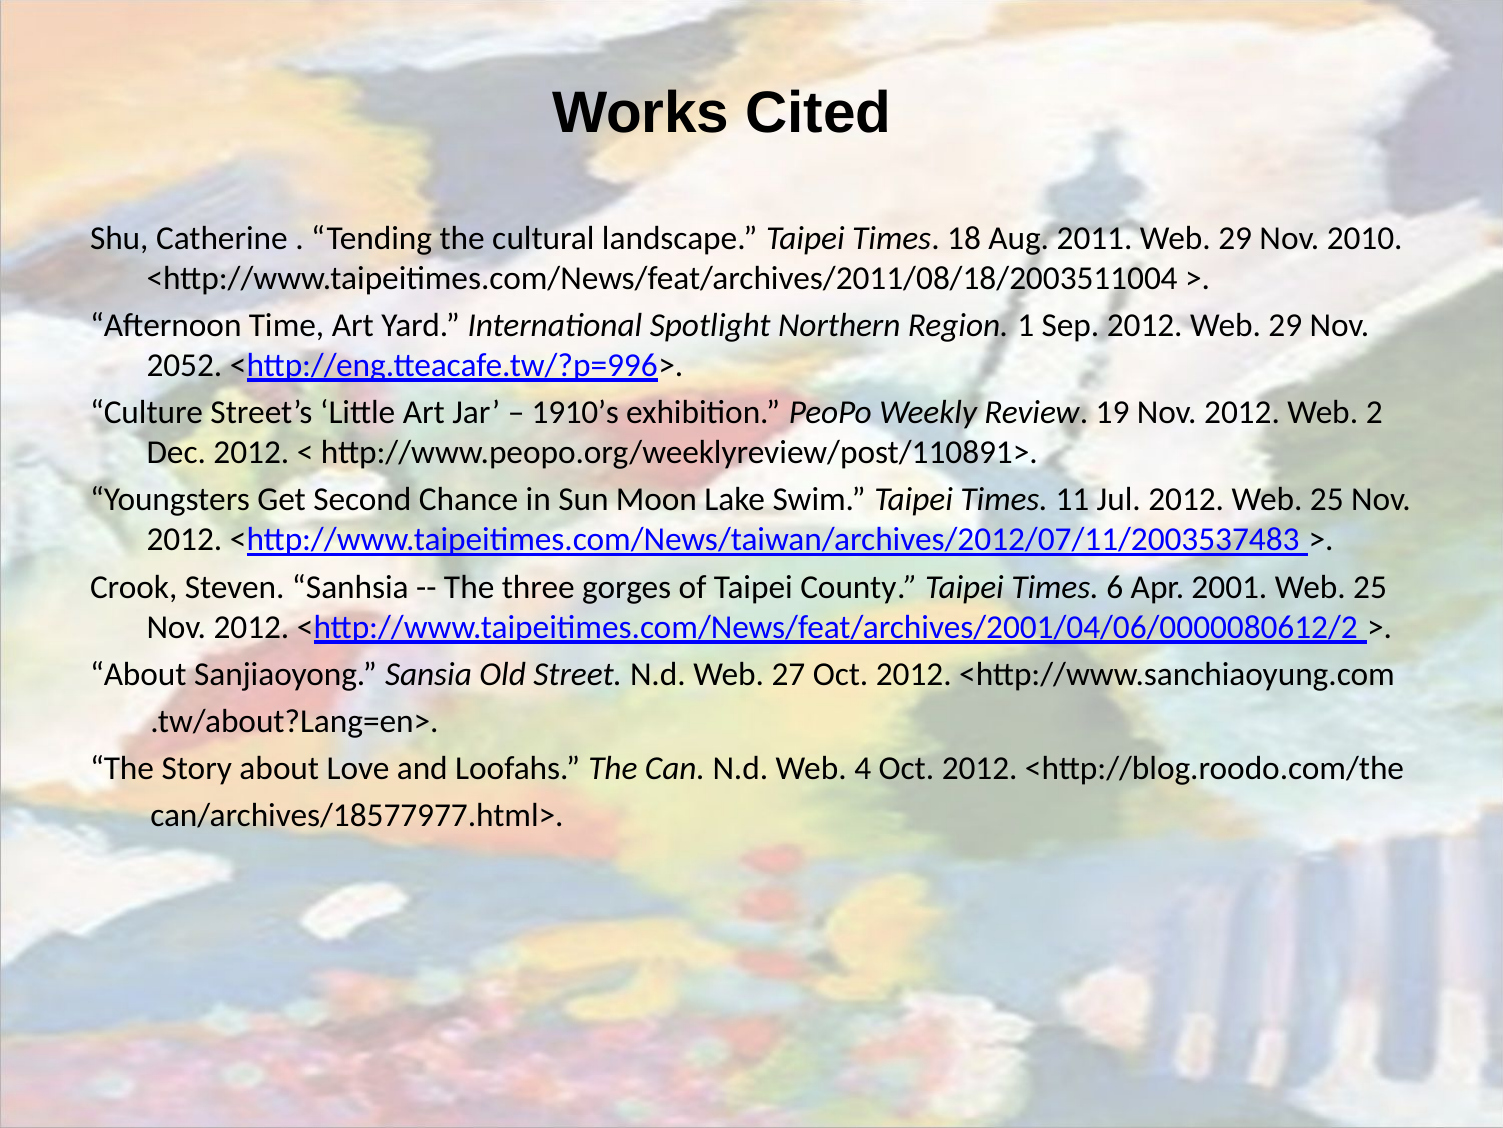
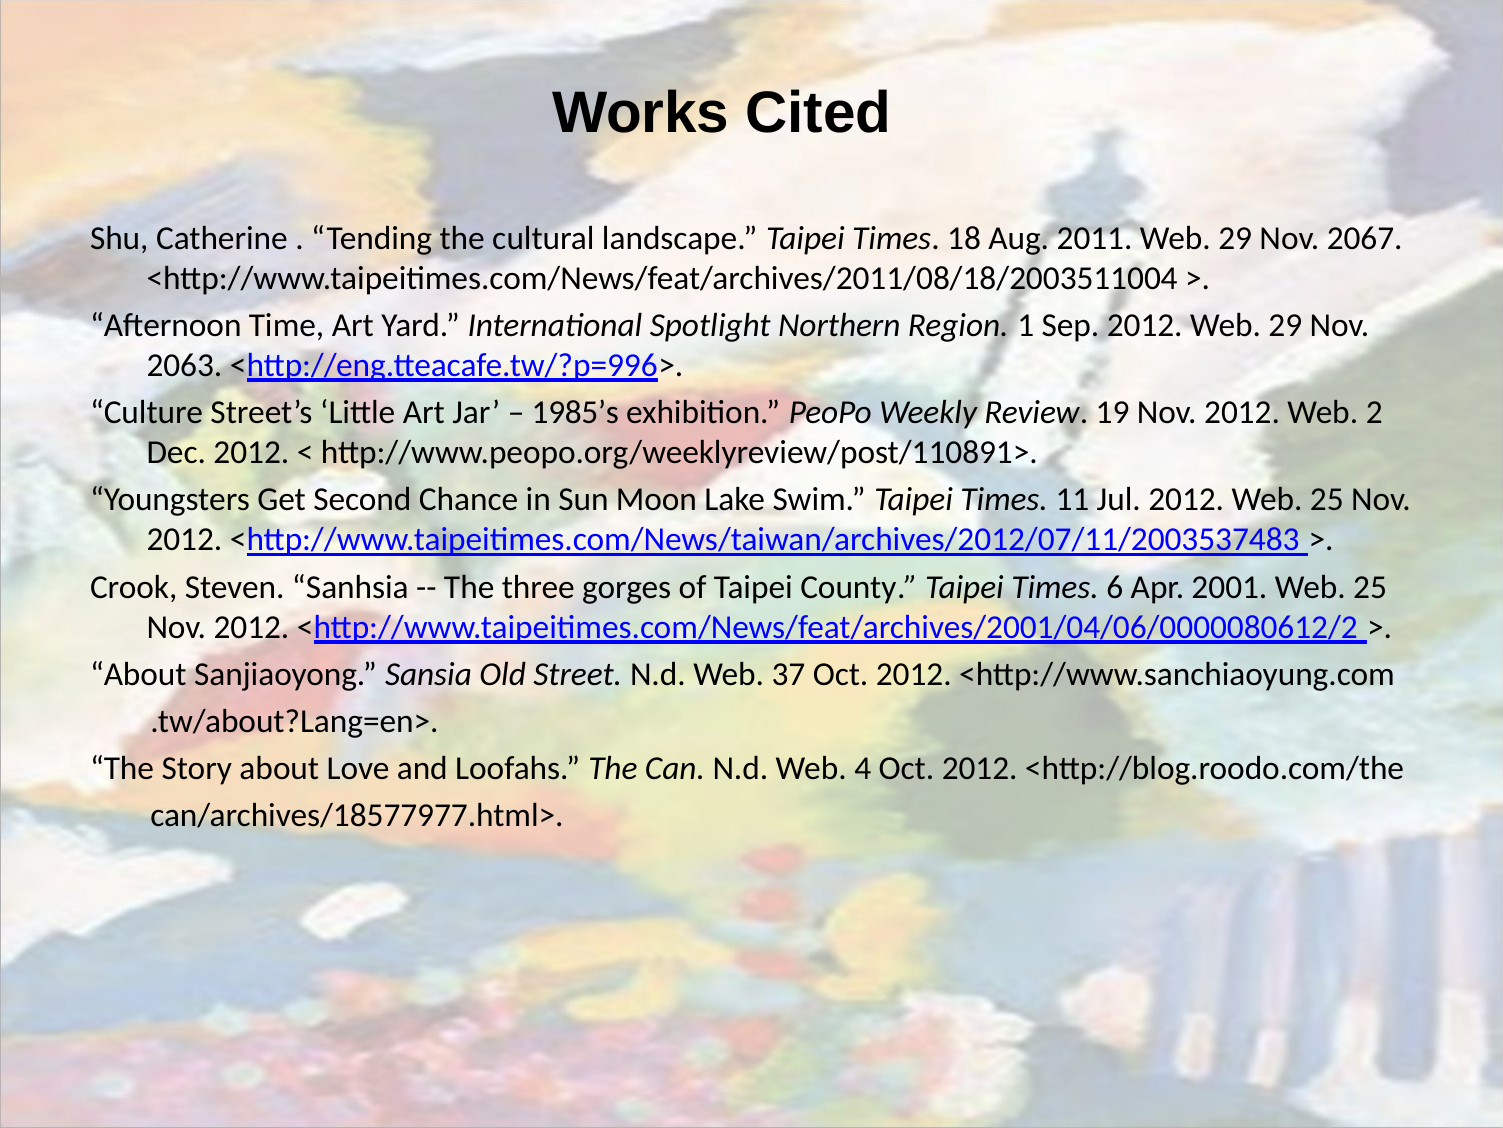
2010: 2010 -> 2067 (1365, 238)
2052: 2052 -> 2063 (184, 365)
1910’s: 1910’s -> 1985’s (575, 413)
27: 27 -> 37 (788, 675)
